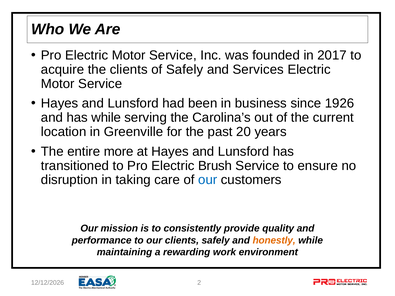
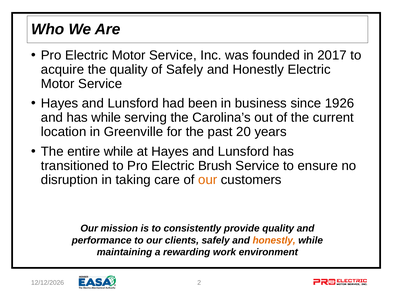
the clients: clients -> quality (129, 70)
Services: Services -> Honestly (258, 70)
entire more: more -> while (119, 152)
our colour: blue -> orange (208, 180)
